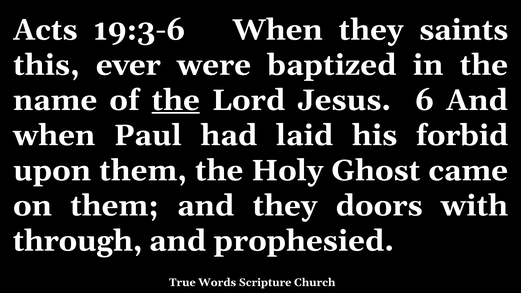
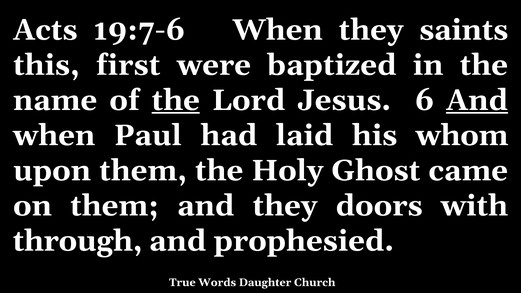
19:3-6: 19:3-6 -> 19:7-6 (139, 30)
ever: ever -> first (128, 65)
And underline: none -> present (477, 100)
forbid: forbid -> whom (462, 135)
Scripture: Scripture -> Daughter (265, 282)
